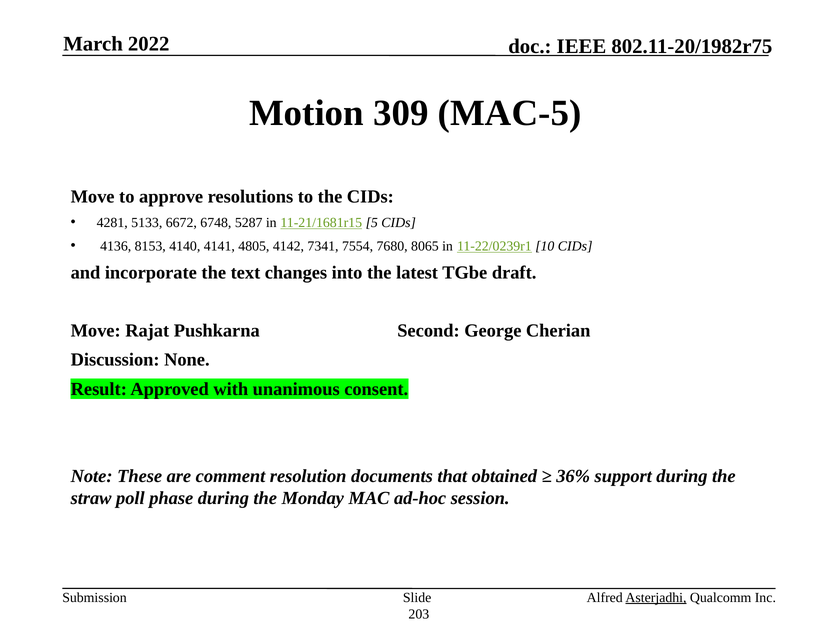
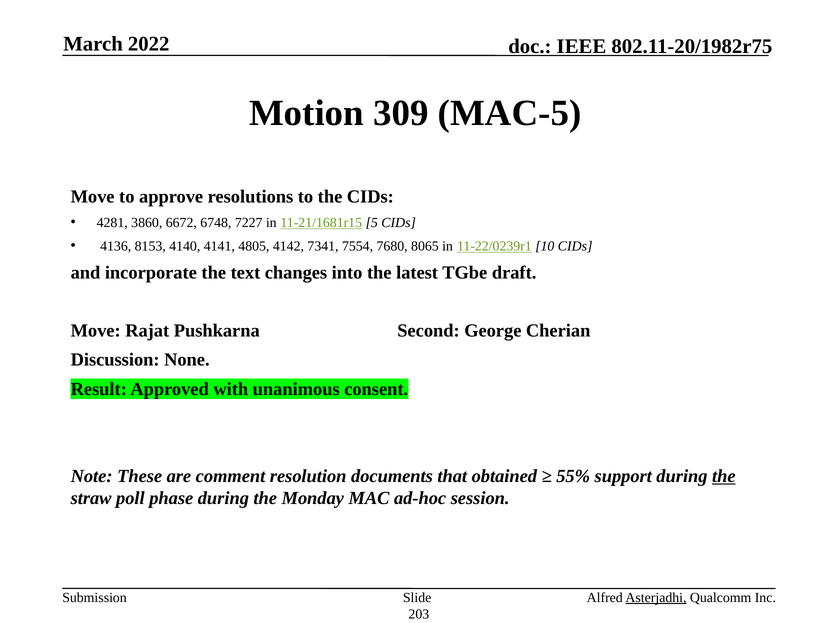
5133: 5133 -> 3860 (147, 223)
5287: 5287 -> 7227 (249, 223)
36%: 36% -> 55% (573, 476)
the underline: none -> present (724, 476)
